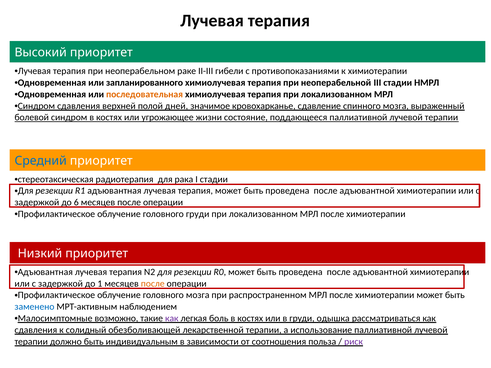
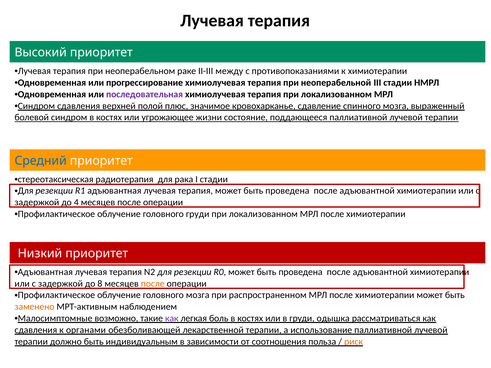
гибели: гибели -> между (229, 71)
запланированного: запланированного -> прогрессирование (145, 83)
последовательная colour: orange -> purple (145, 94)
дней: дней -> плюс (177, 106)
6: 6 -> 4 (76, 203)
1: 1 -> 8 (100, 284)
заменено colour: blue -> orange (34, 307)
солидный: солидный -> органами (86, 330)
риск colour: purple -> orange (354, 342)
